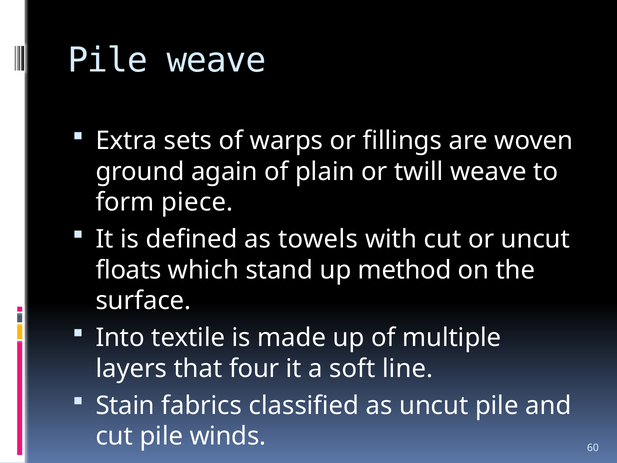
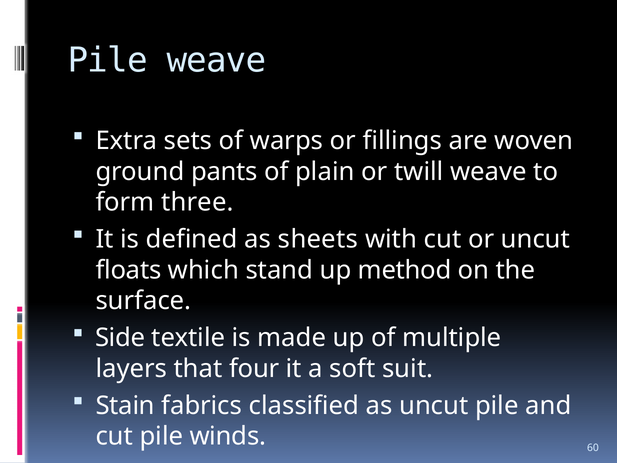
again: again -> pants (224, 171)
piece: piece -> three (197, 202)
towels: towels -> sheets (318, 239)
Into: Into -> Side (120, 338)
line: line -> suit (408, 369)
